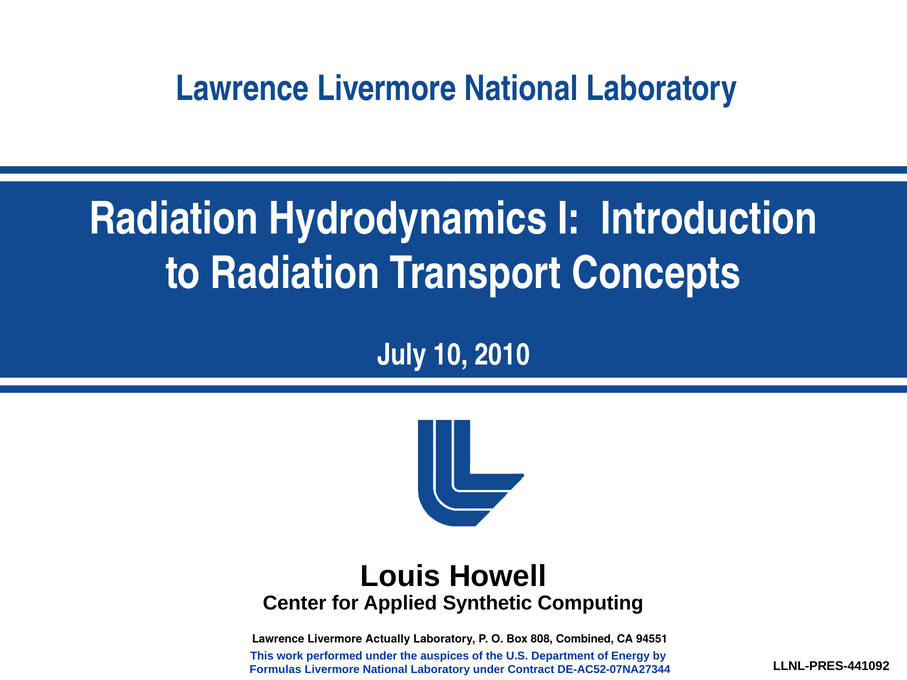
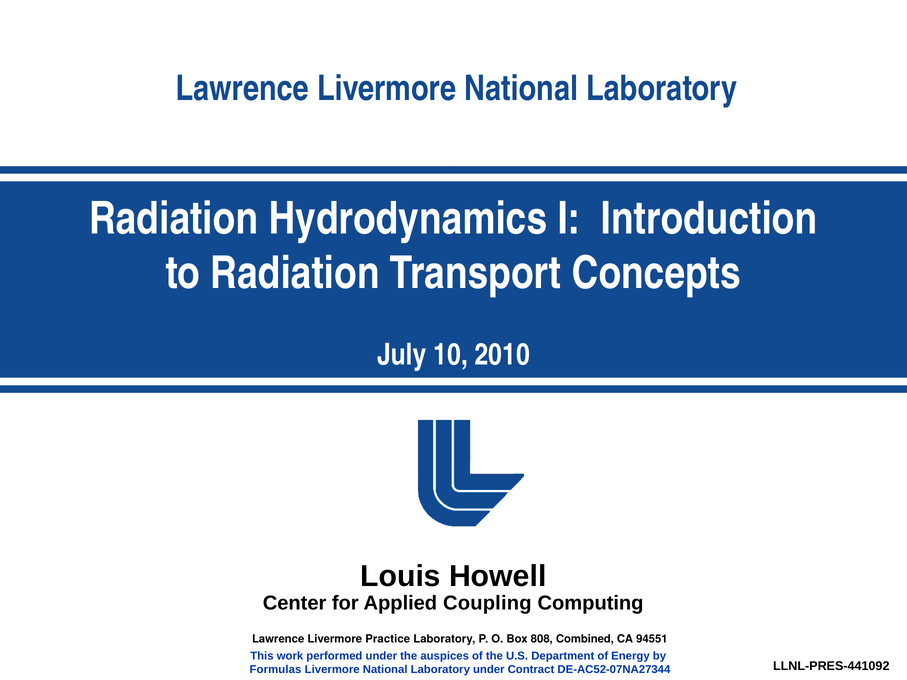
Synthetic: Synthetic -> Coupling (487, 603)
Actually: Actually -> Practice (388, 639)
